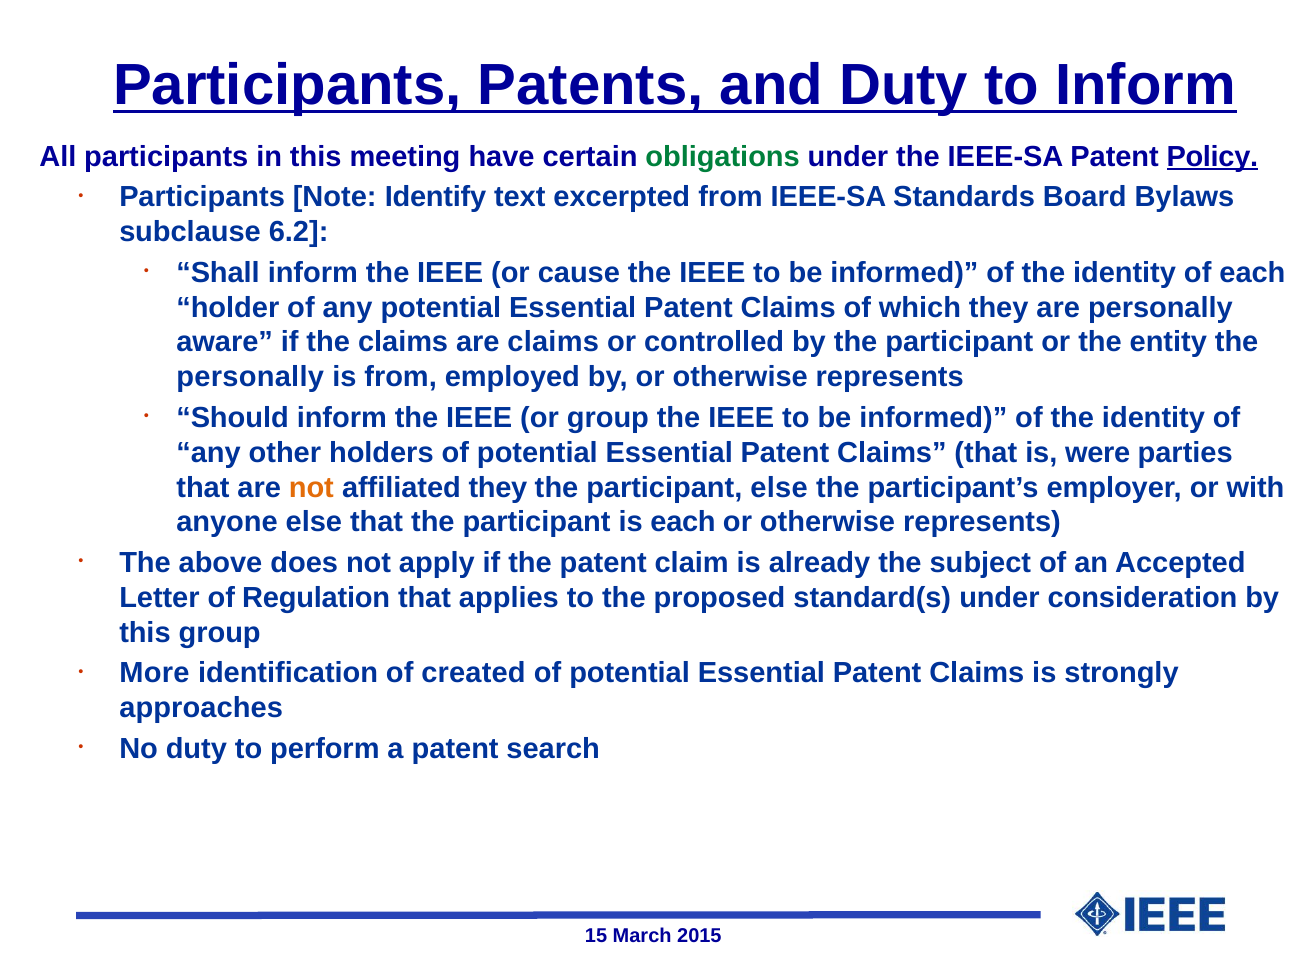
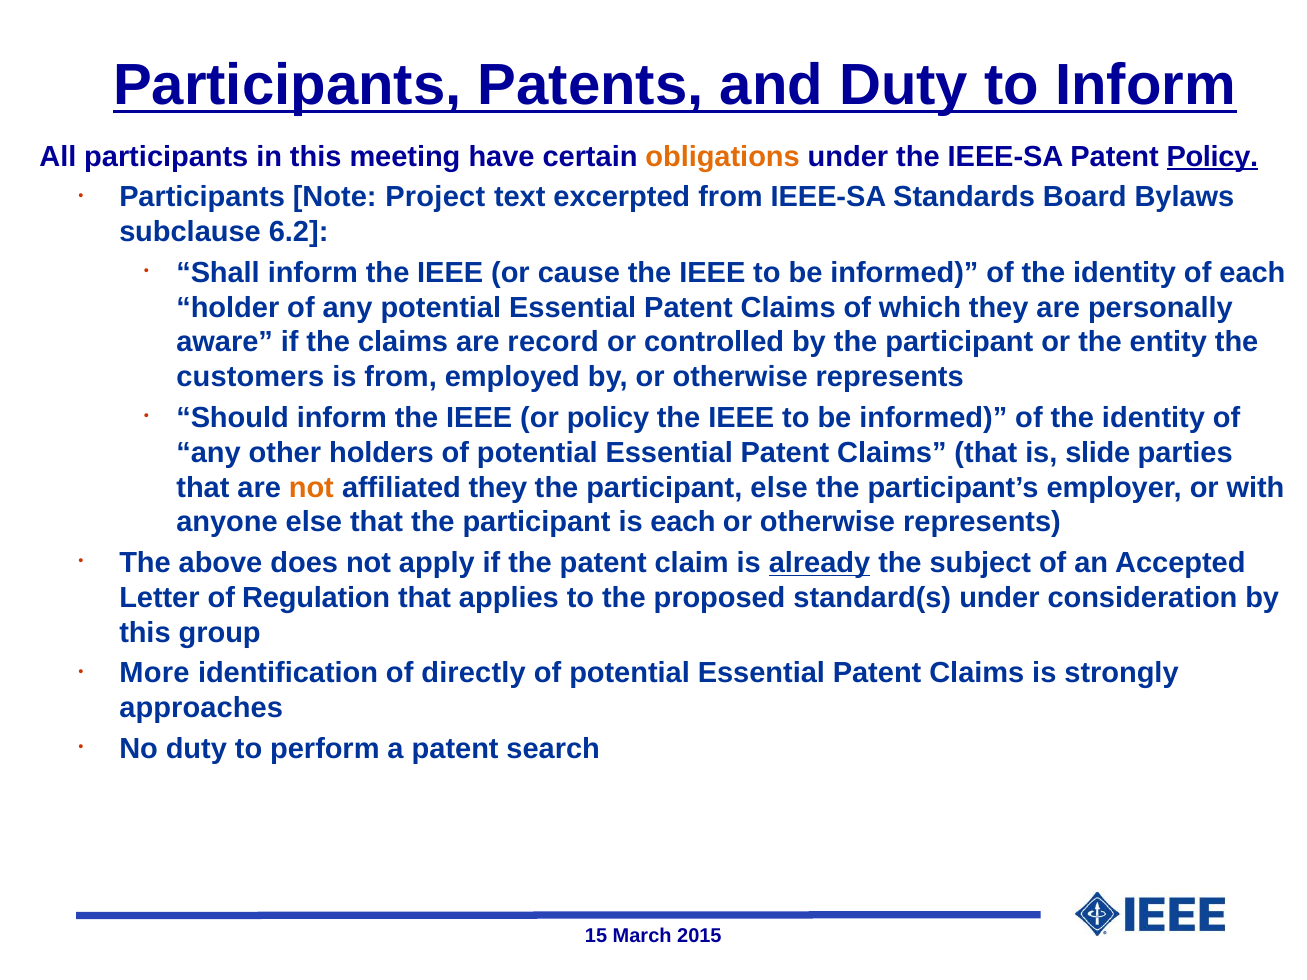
obligations colour: green -> orange (723, 157)
Identify: Identify -> Project (435, 197)
are claims: claims -> record (553, 342)
personally: personally -> customers (250, 377)
or group: group -> policy (608, 418)
were: were -> slide (1098, 453)
already underline: none -> present (820, 563)
created: created -> directly (474, 673)
